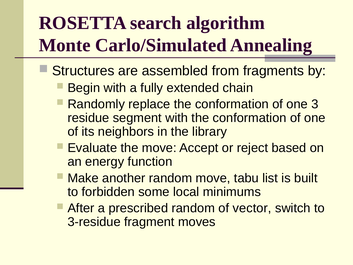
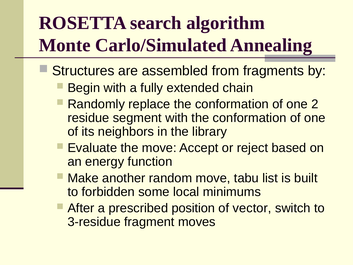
3: 3 -> 2 (315, 104)
prescribed random: random -> position (193, 208)
